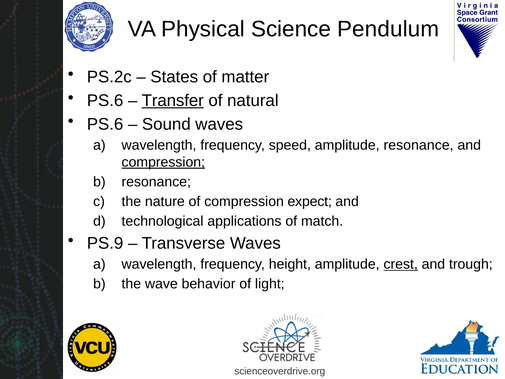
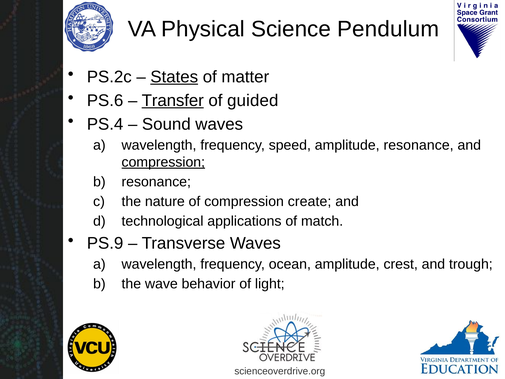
States underline: none -> present (174, 77)
natural: natural -> guided (253, 100)
PS.6: PS.6 -> PS.4 (105, 124)
expect: expect -> create (310, 201)
height: height -> ocean (290, 264)
crest underline: present -> none (401, 264)
